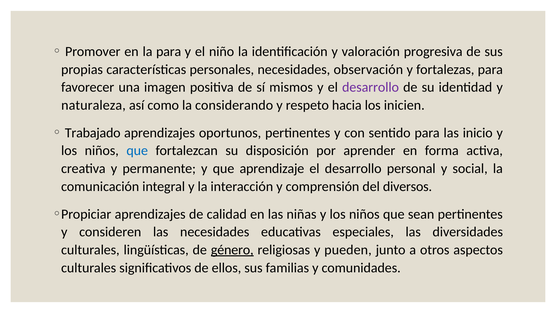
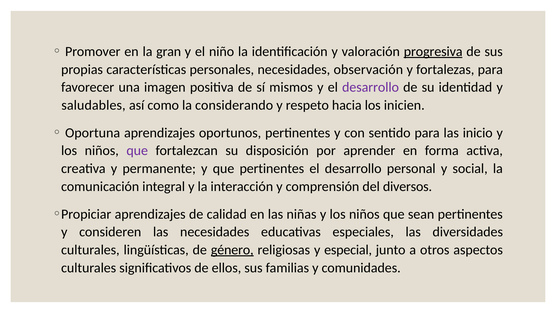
la para: para -> gran (169, 52)
progresiva underline: none -> present (433, 52)
naturaleza: naturaleza -> saludables (93, 105)
Trabajado: Trabajado -> Oportuna (93, 133)
que colour: blue -> purple (137, 151)
que aprendizaje: aprendizaje -> pertinentes (272, 168)
pueden: pueden -> especial (348, 250)
